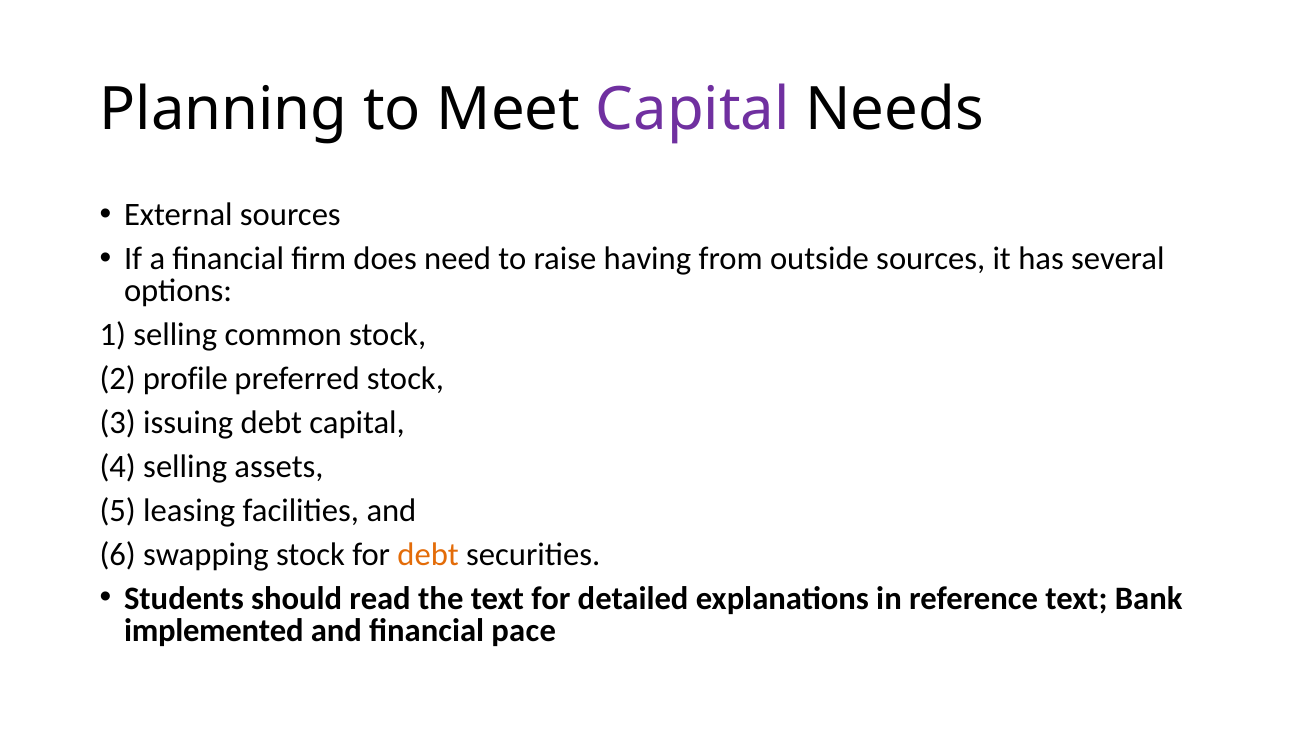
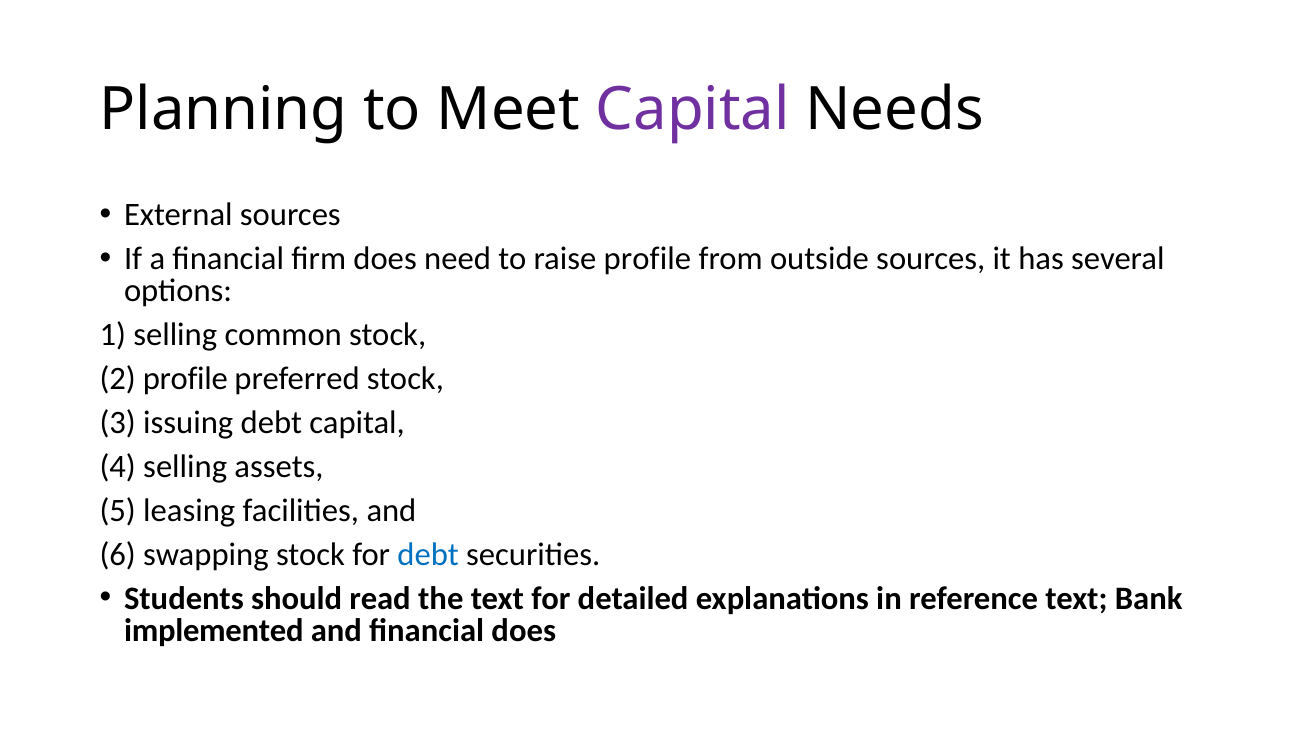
raise having: having -> profile (647, 259)
debt colour: orange -> blue (428, 555)
financial pace: pace -> does (524, 630)
